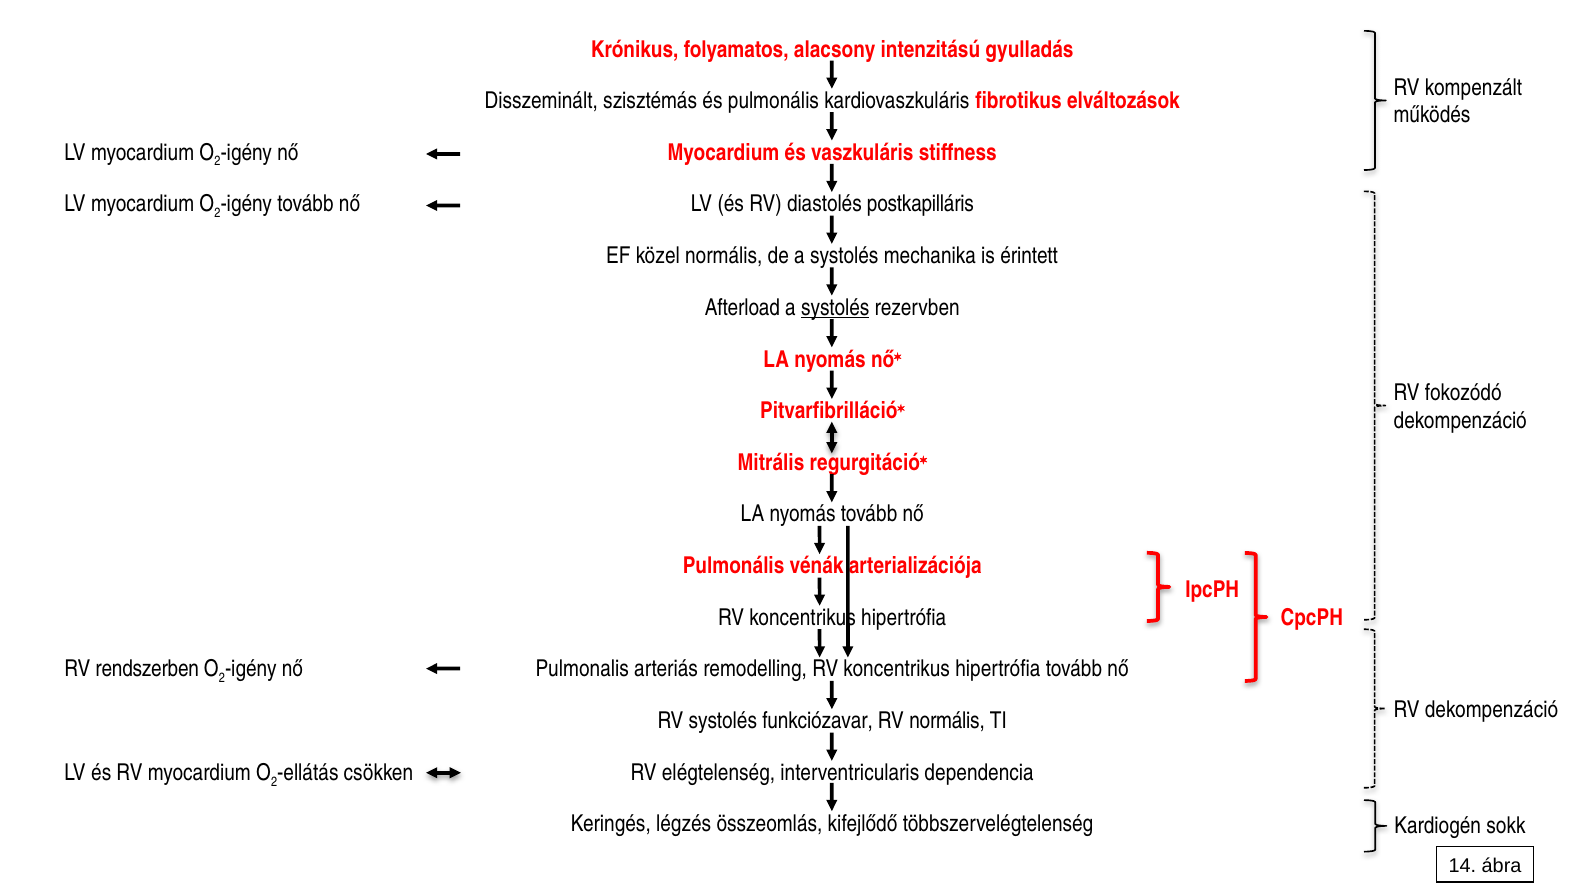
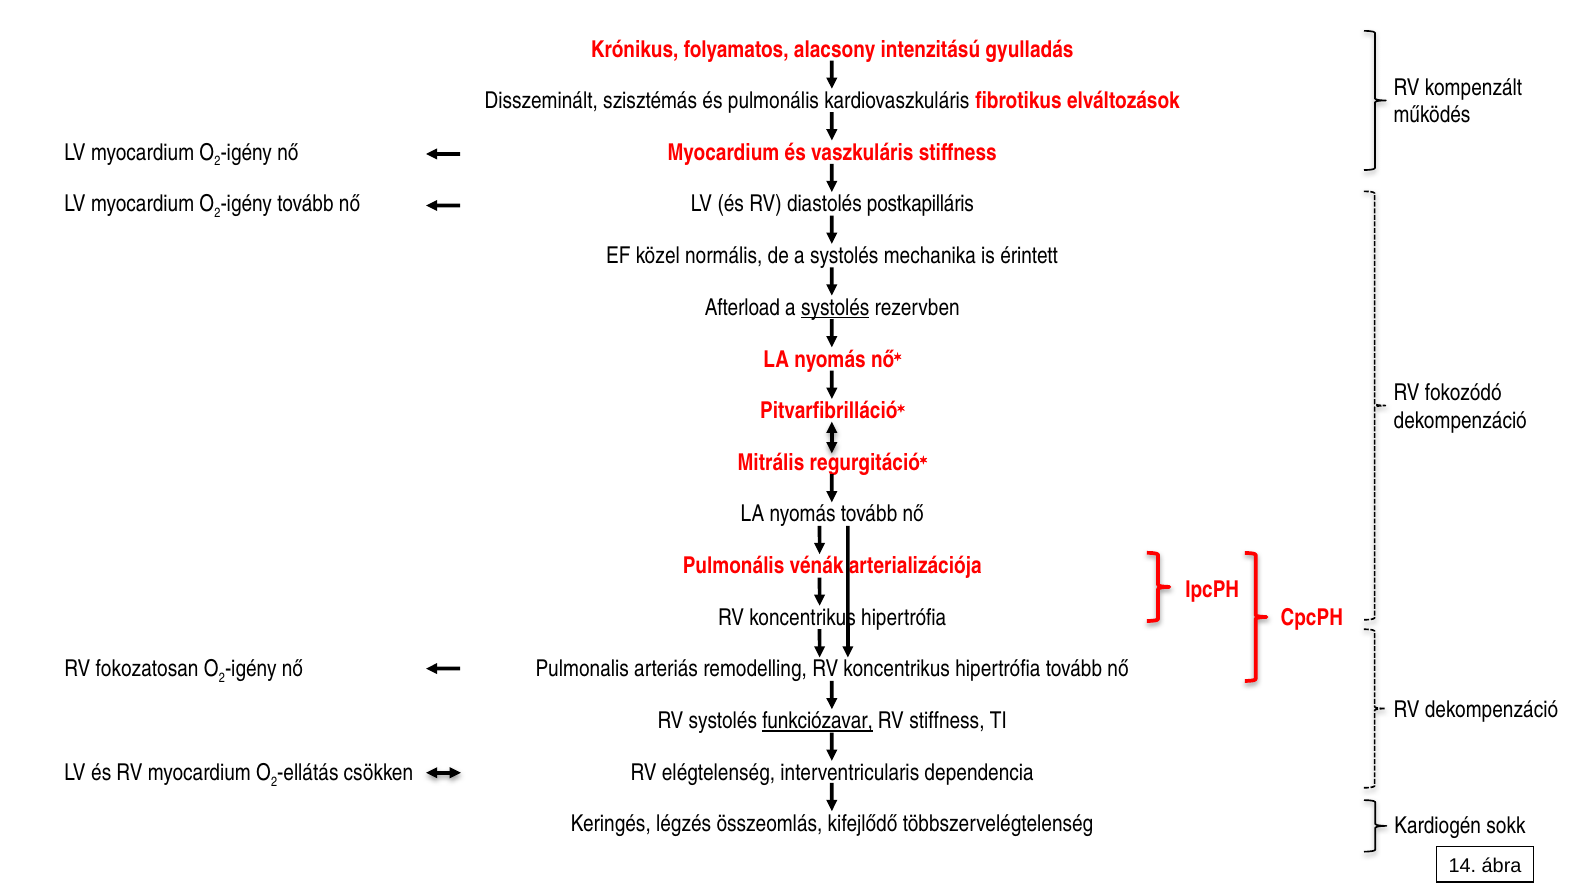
rendszerben: rendszerben -> fokozatosan (147, 669)
funkciózavar underline: none -> present (818, 721)
RV normális: normális -> stiffness (947, 721)
